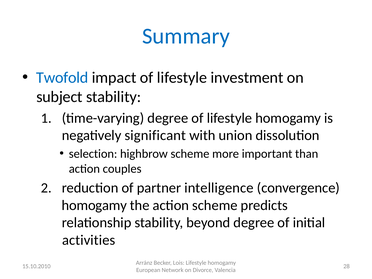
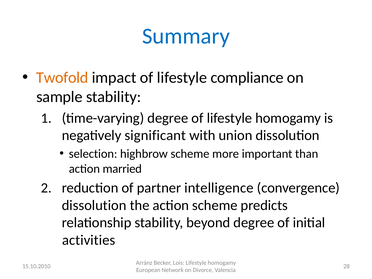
Twofold colour: blue -> orange (62, 78)
investment: investment -> compliance (247, 78)
subject: subject -> sample (59, 97)
couples: couples -> married (122, 169)
homogamy: homogamy -> dissolution (94, 205)
